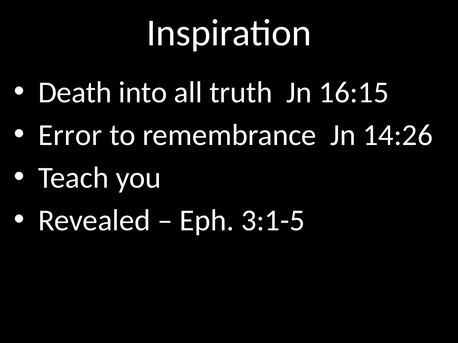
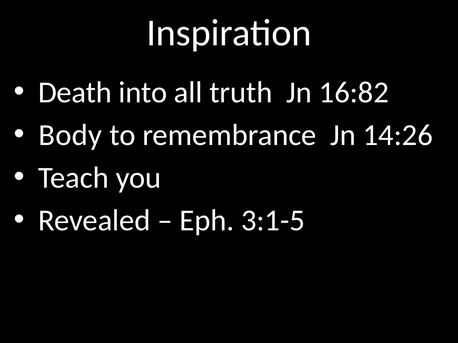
16:15: 16:15 -> 16:82 (354, 92)
Error: Error -> Body (70, 135)
